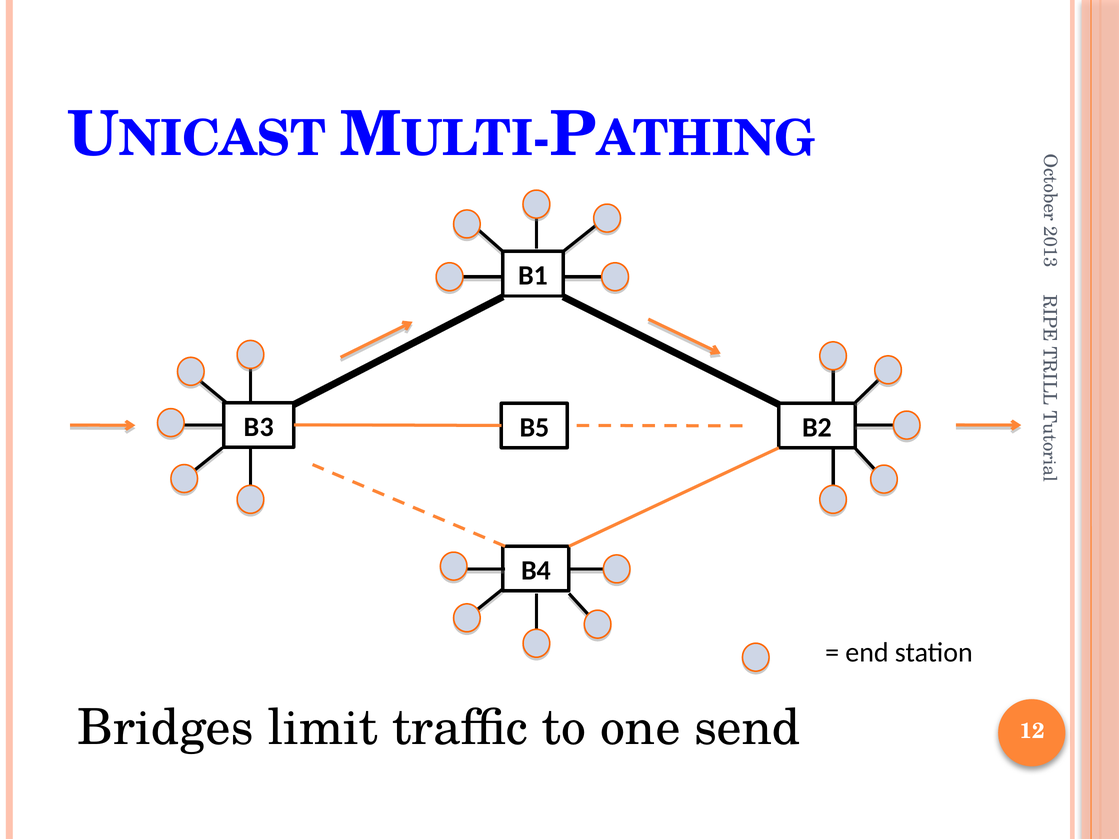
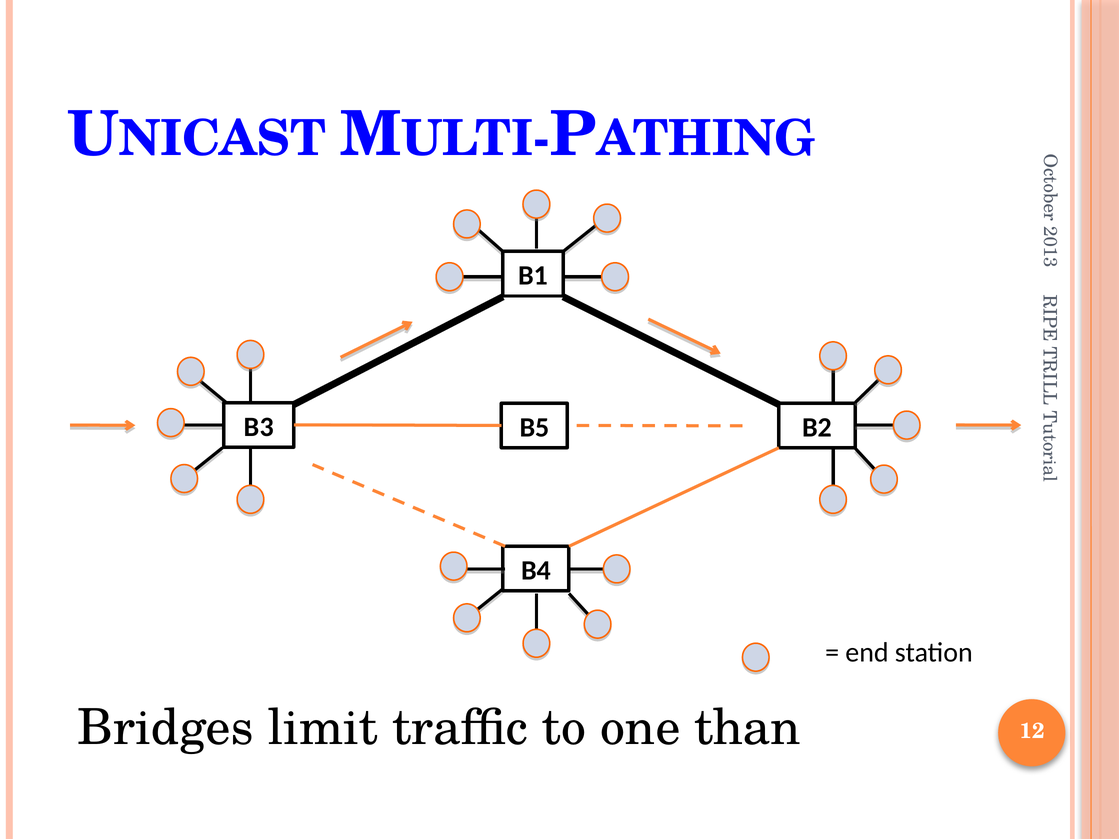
send: send -> than (747, 728)
